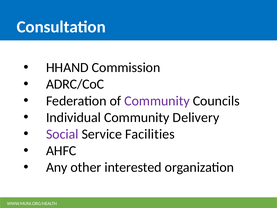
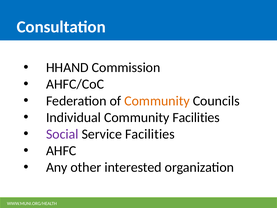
ADRC/CoC: ADRC/CoC -> AHFC/CoC (75, 84)
Community colour: purple -> orange (157, 101)
Community Delivery: Delivery -> Facilities (196, 117)
